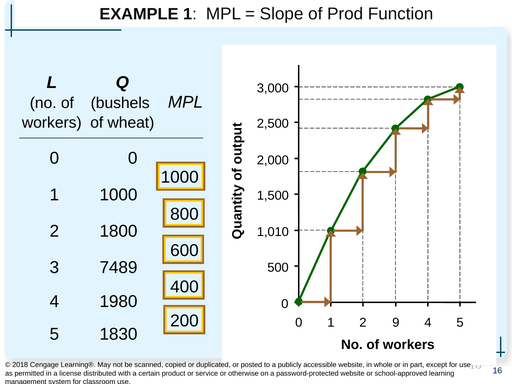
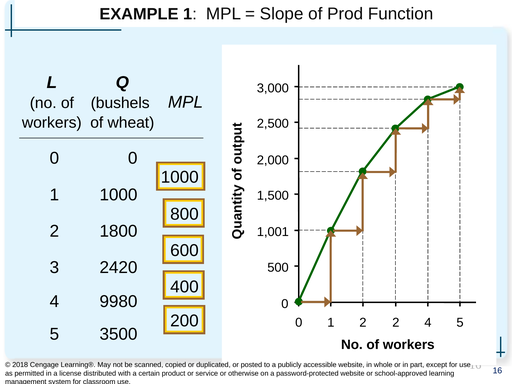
1,010: 1,010 -> 1,001 (273, 232)
7489: 7489 -> 2420 (118, 267)
1980: 1980 -> 9980 (118, 302)
9: 9 -> 2 (396, 323)
1830: 1830 -> 3500 (118, 334)
